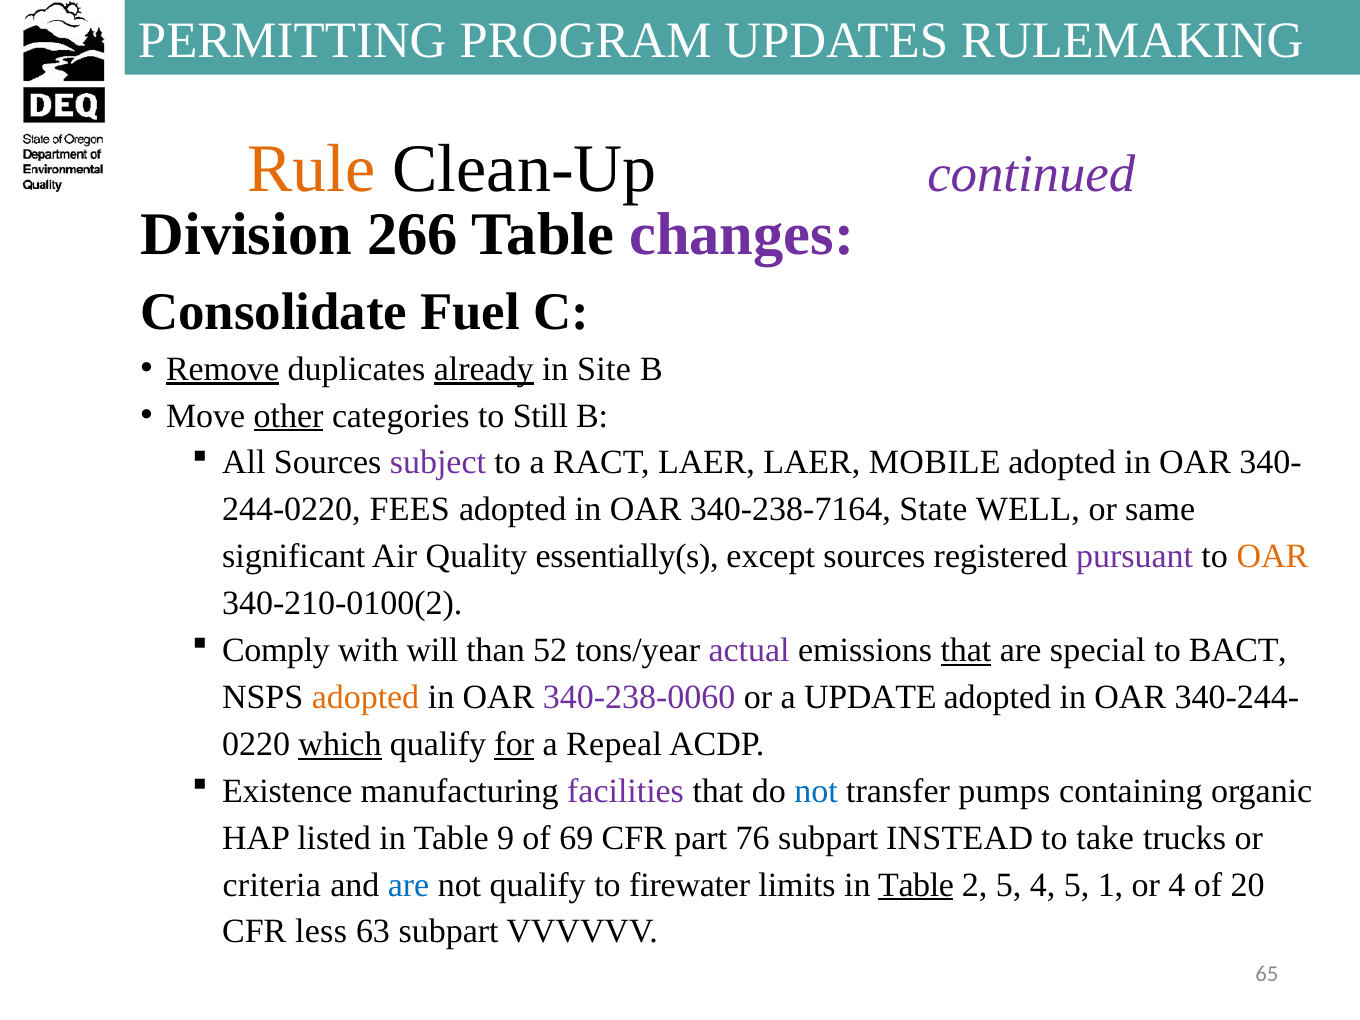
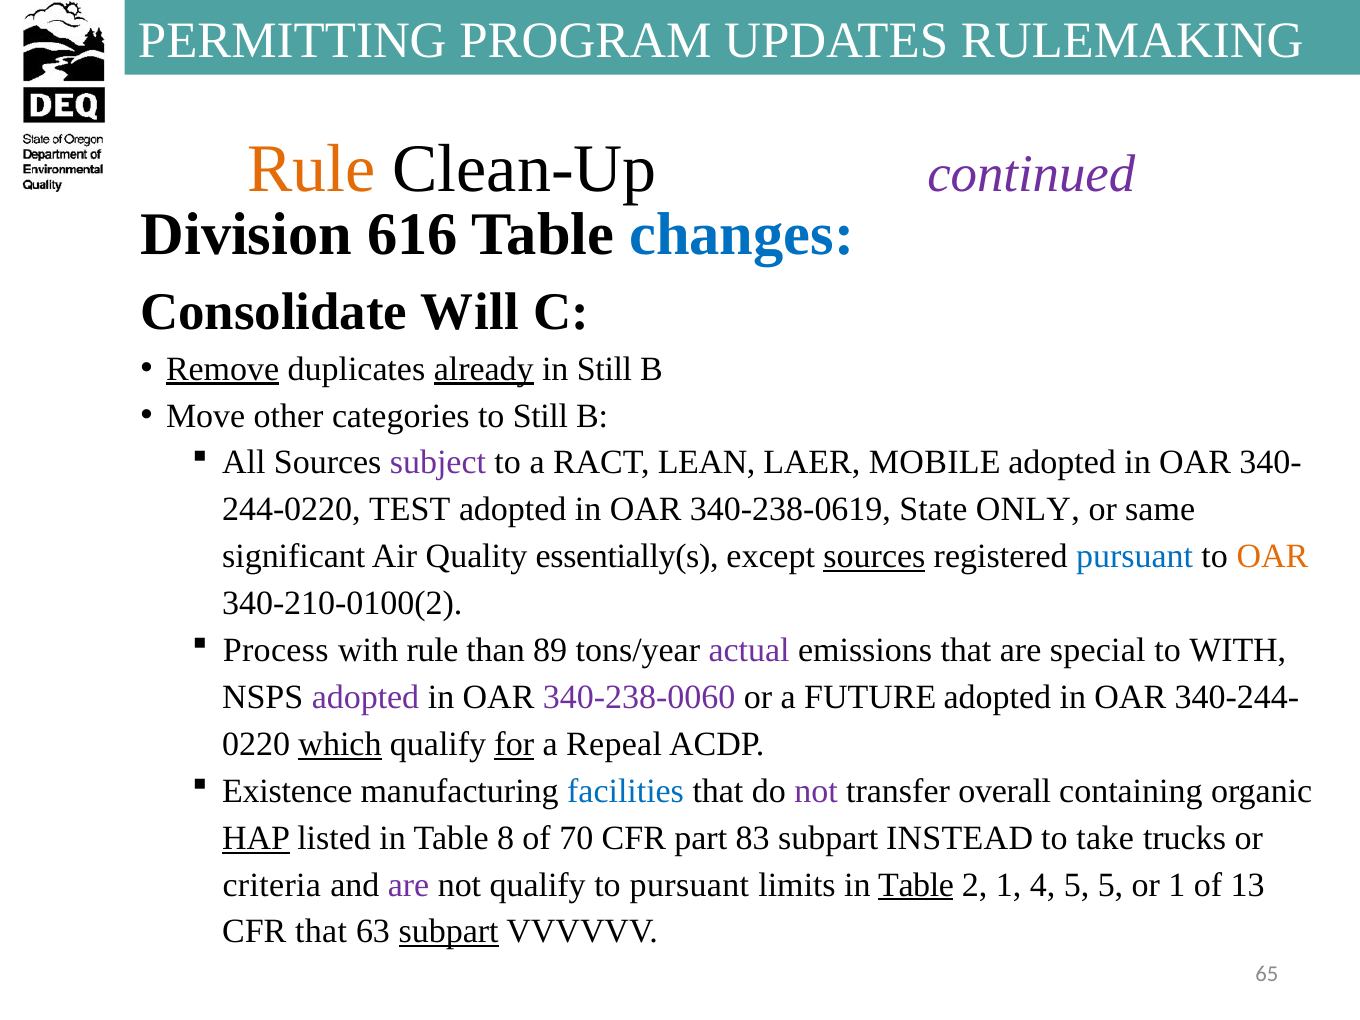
266: 266 -> 616 (413, 235)
changes colour: purple -> blue (742, 235)
Fuel: Fuel -> Will (470, 312)
in Site: Site -> Still (604, 369)
other underline: present -> none (289, 416)
RACT LAER: LAER -> LEAN (707, 463)
FEES: FEES -> TEST (410, 510)
340-238-7164: 340-238-7164 -> 340-238-0619 (790, 510)
WELL: WELL -> ONLY (1028, 510)
sources underline: none -> present (874, 556)
pursuant colour: purple -> blue (1135, 556)
Comply: Comply -> Process (276, 650)
with will: will -> rule (433, 650)
52: 52 -> 89 (550, 650)
that underline: present -> none (966, 650)
to BACT: BACT -> WITH (1238, 650)
adopted colour: orange -> purple (366, 697)
UPDATE: UPDATE -> FUTURE (870, 697)
facilities colour: purple -> blue (626, 791)
not colour: blue -> purple (816, 791)
pumps: pumps -> overall (1005, 791)
HAP underline: none -> present (256, 838)
9: 9 -> 8 (506, 838)
69: 69 -> 70 (576, 838)
76: 76 -> 83 (753, 838)
are colour: blue -> purple (409, 885)
to firewater: firewater -> pursuant (689, 885)
2 5: 5 -> 1 (1009, 885)
5 1: 1 -> 5 (1110, 885)
or 4: 4 -> 1 (1177, 885)
20: 20 -> 13 (1248, 885)
CFR less: less -> that (321, 932)
subpart underline: none -> present (449, 932)
